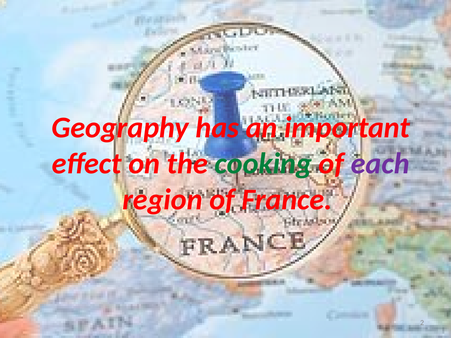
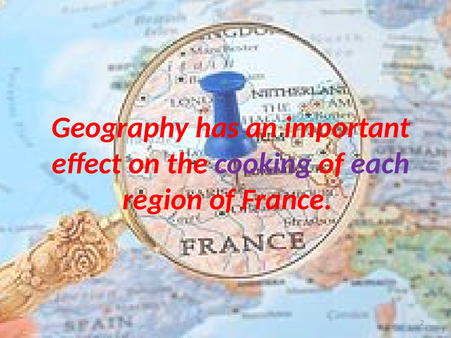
cooking colour: green -> purple (263, 164)
